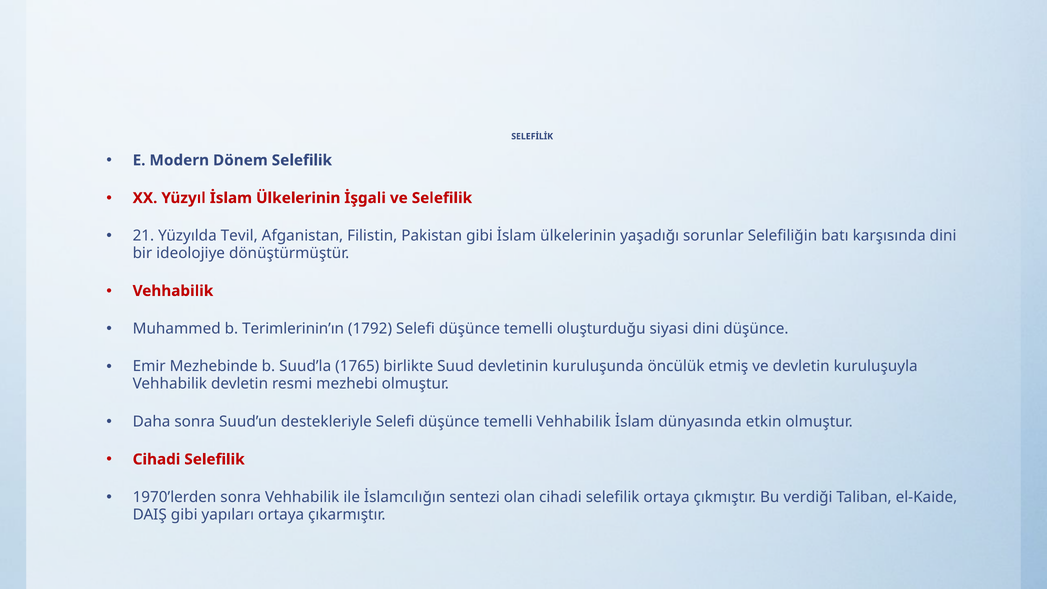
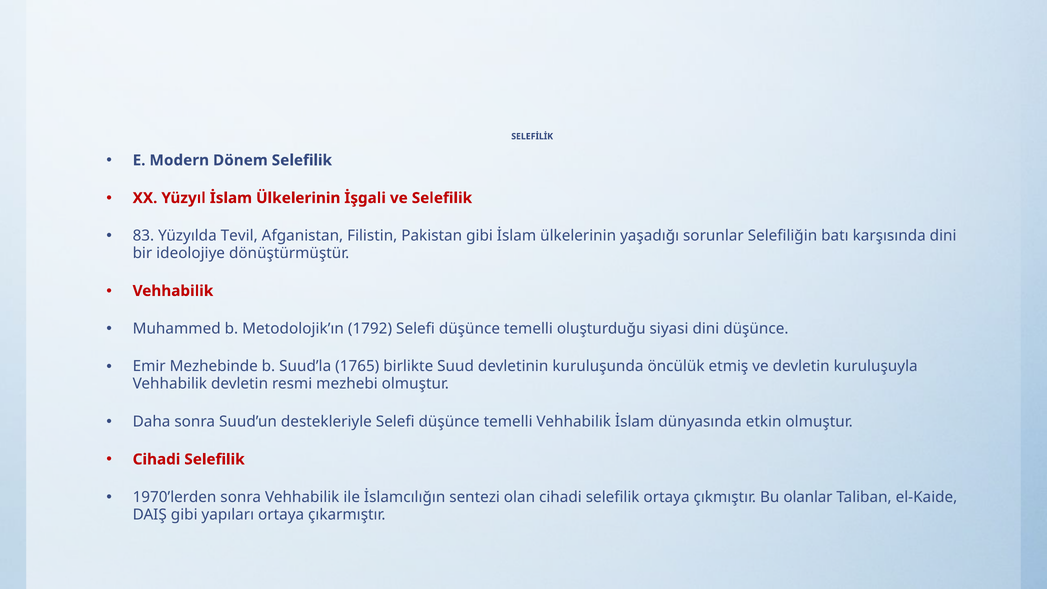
21: 21 -> 83 (143, 236)
Terimlerinin’ın: Terimlerinin’ın -> Metodolojik’ın (293, 329)
verdiği: verdiği -> olanlar (808, 497)
